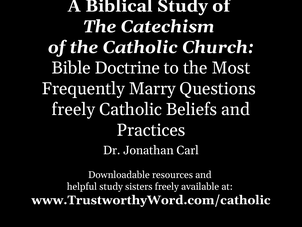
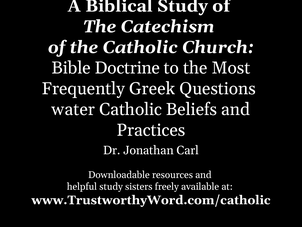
Marry: Marry -> Greek (152, 89)
freely: freely -> water (73, 109)
